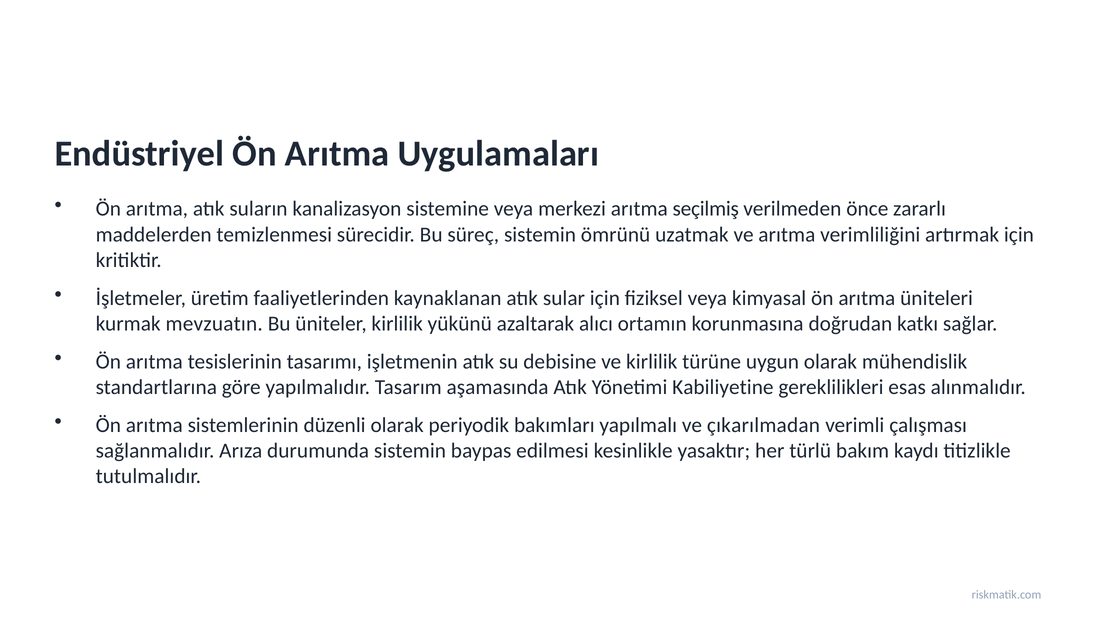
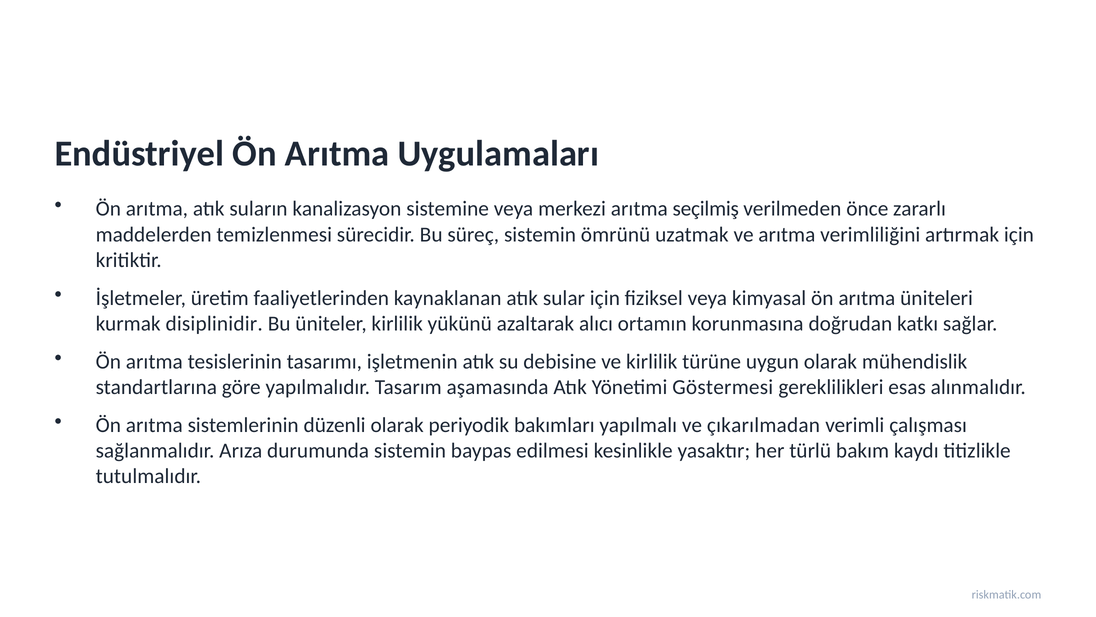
mevzuatın: mevzuatın -> disiplinidir (214, 323)
Kabiliyetine: Kabiliyetine -> Göstermesi (723, 387)
